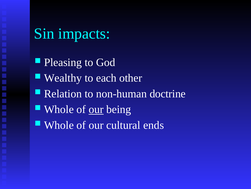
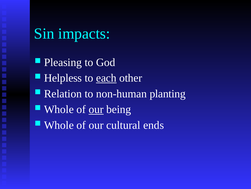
Wealthy: Wealthy -> Helpless (63, 78)
each underline: none -> present (106, 78)
doctrine: doctrine -> planting (168, 93)
